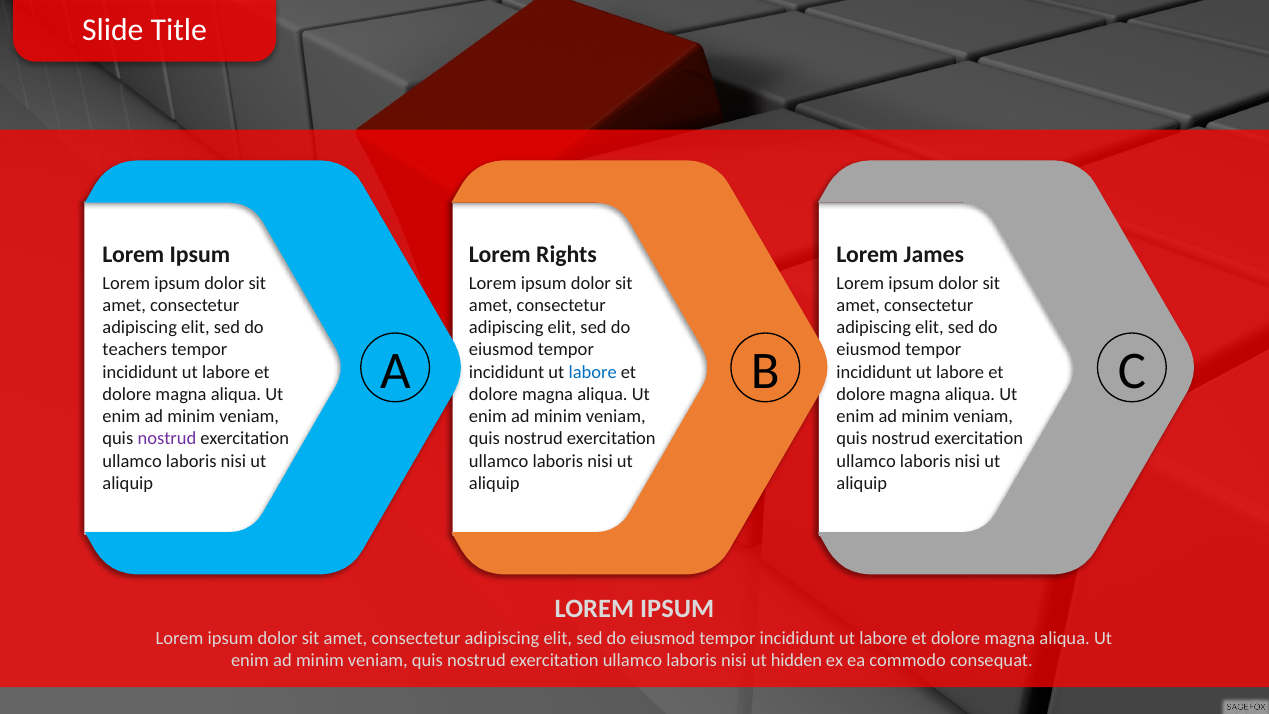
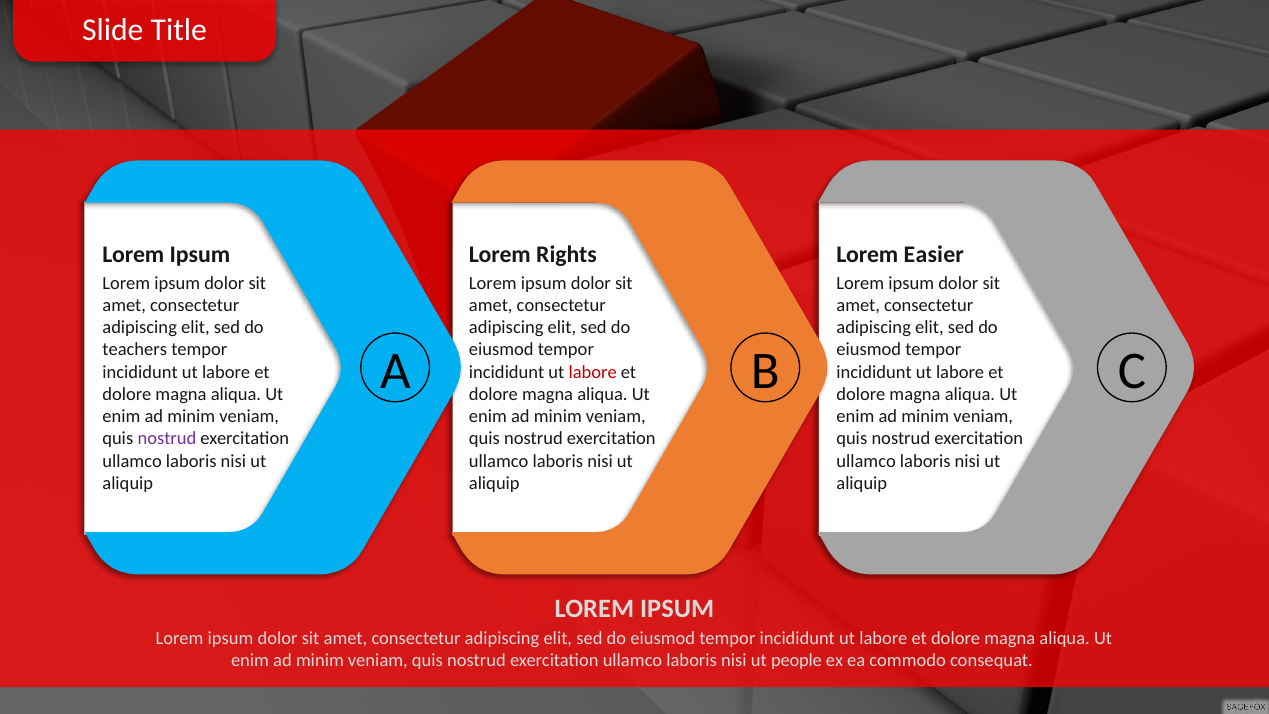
James: James -> Easier (934, 254)
labore colour: blue -> red (593, 372)
hidden: hidden -> people (796, 661)
